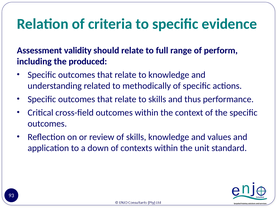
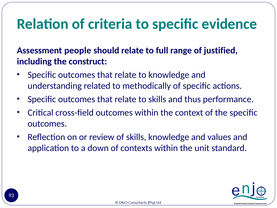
validity: validity -> people (78, 50)
perform: perform -> justified (221, 50)
produced: produced -> construct (88, 61)
